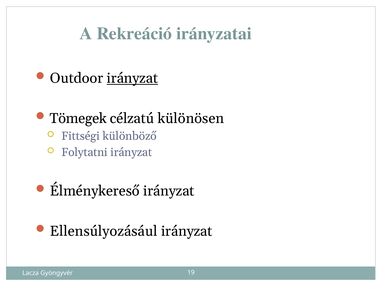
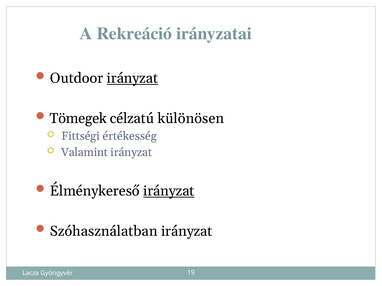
különböző: különböző -> értékesség (130, 136)
Folytatni: Folytatni -> Valamint (85, 153)
irányzat underline: none -> present (169, 191)
Ellensúlyozásául: Ellensúlyozásául -> Szóhasználatban (104, 231)
